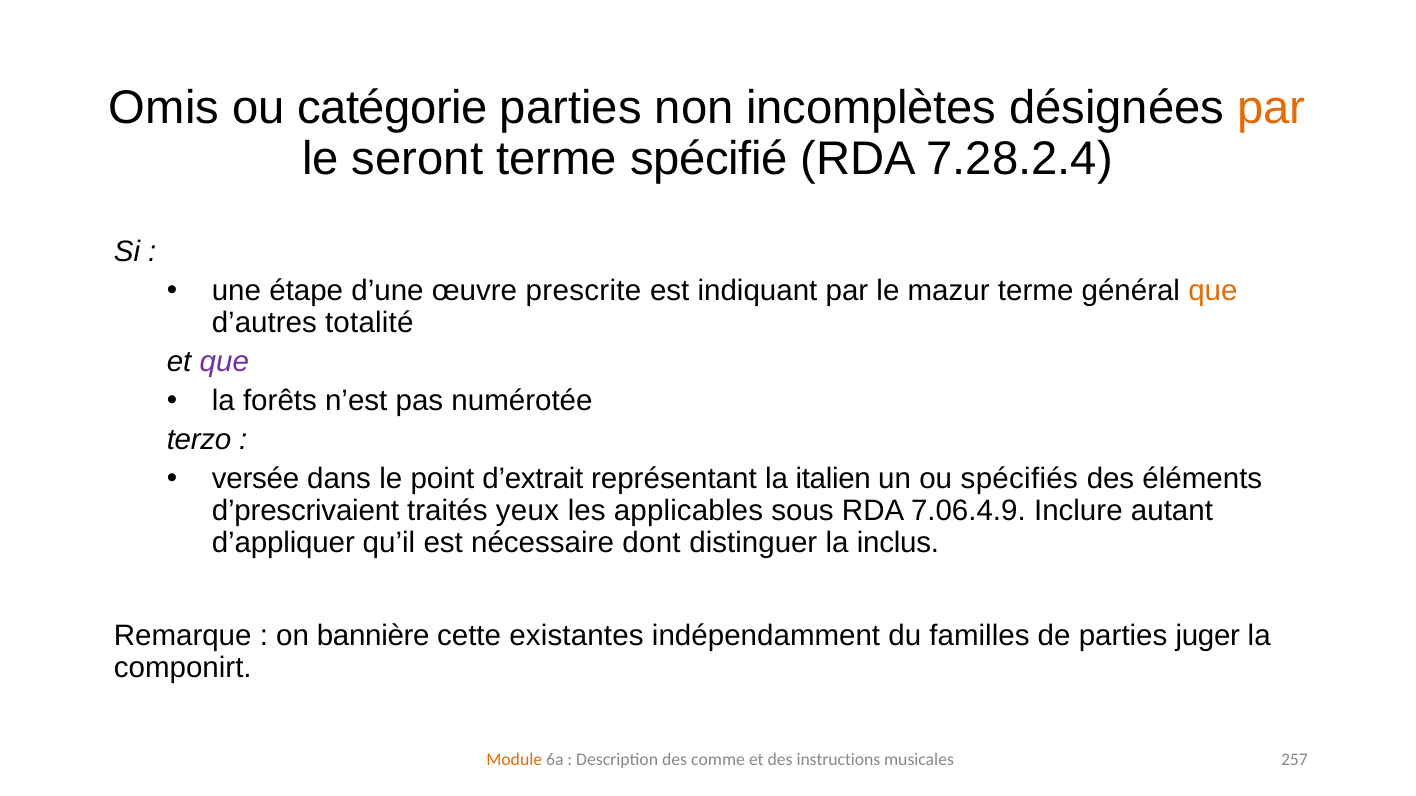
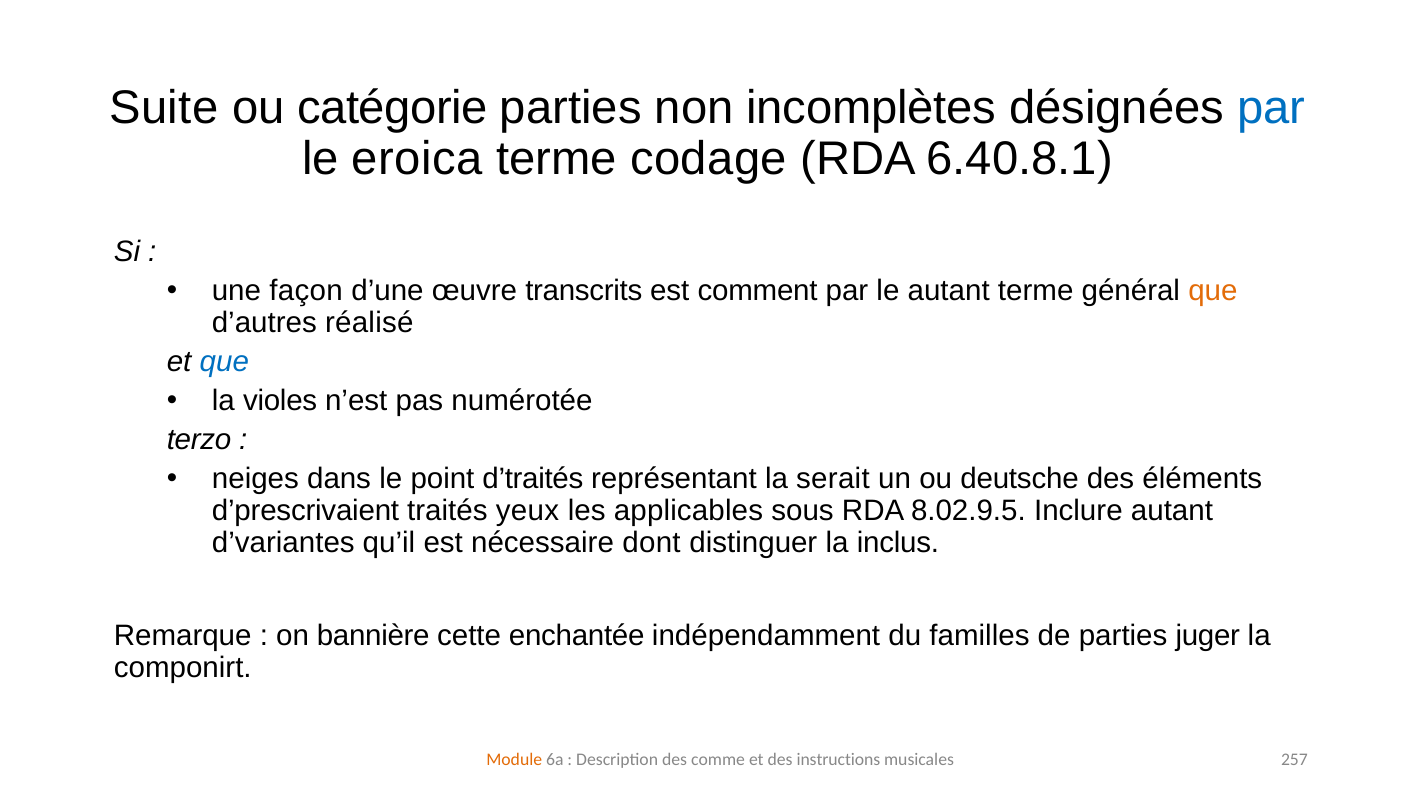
Omis: Omis -> Suite (164, 108)
par colour: orange -> blue (1272, 108)
seront: seront -> eroica (417, 159)
spécifié: spécifié -> codage (709, 159)
7.28.2.4: 7.28.2.4 -> 6.40.8.1 (1020, 159)
étape: étape -> façon (306, 291)
prescrite: prescrite -> transcrits (584, 291)
indiquant: indiquant -> comment (758, 291)
le mazur: mazur -> autant (949, 291)
totalité: totalité -> réalisé (369, 323)
que colour: purple -> blue (224, 362)
forêts: forêts -> violes (280, 401)
versée: versée -> neiges (255, 479)
d’extrait: d’extrait -> d’traités (533, 479)
italien: italien -> serait (833, 479)
spécifiés: spécifiés -> deutsche (1020, 479)
7.06.4.9: 7.06.4.9 -> 8.02.9.5 (968, 511)
d’appliquer: d’appliquer -> d’variantes (283, 543)
existantes: existantes -> enchantée (577, 636)
